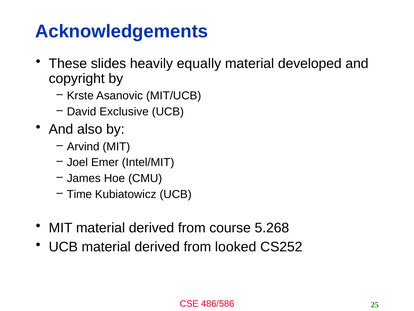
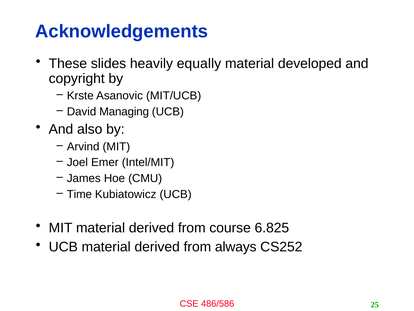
Exclusive: Exclusive -> Managing (124, 111)
5.268: 5.268 -> 6.825 (272, 228)
looked: looked -> always (236, 247)
